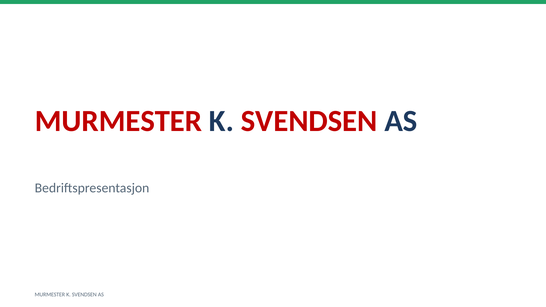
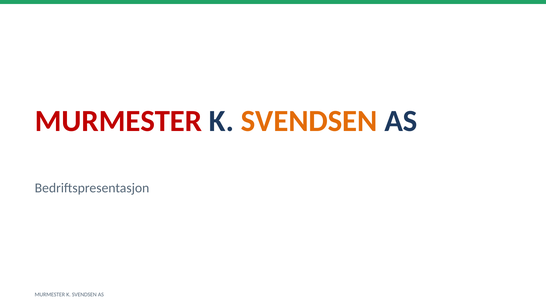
SVENDSEN colour: red -> orange (309, 121)
